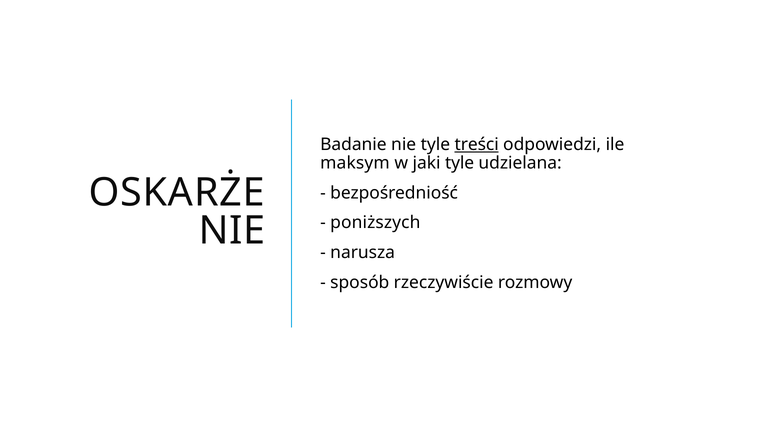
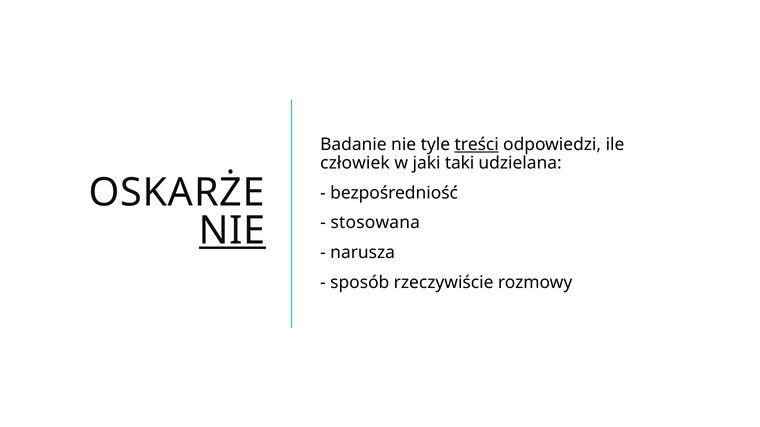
maksym: maksym -> człowiek (355, 163)
jaki tyle: tyle -> taki (460, 163)
poniższych: poniższych -> stosowana (375, 223)
NIE underline: none -> present (232, 231)
